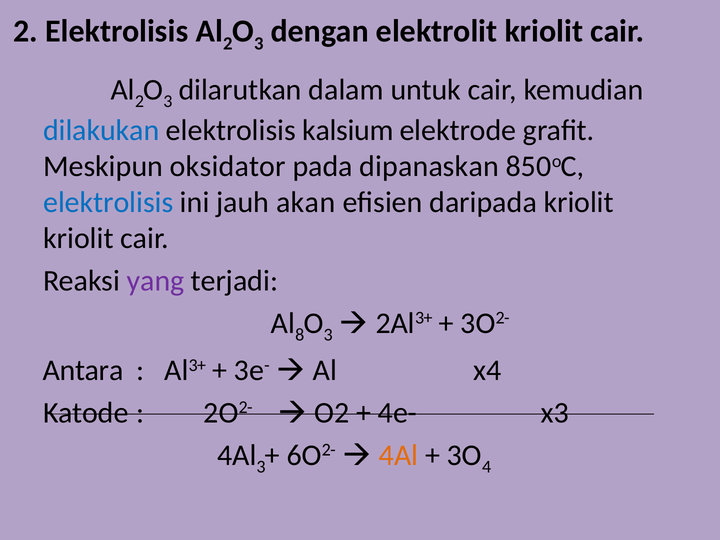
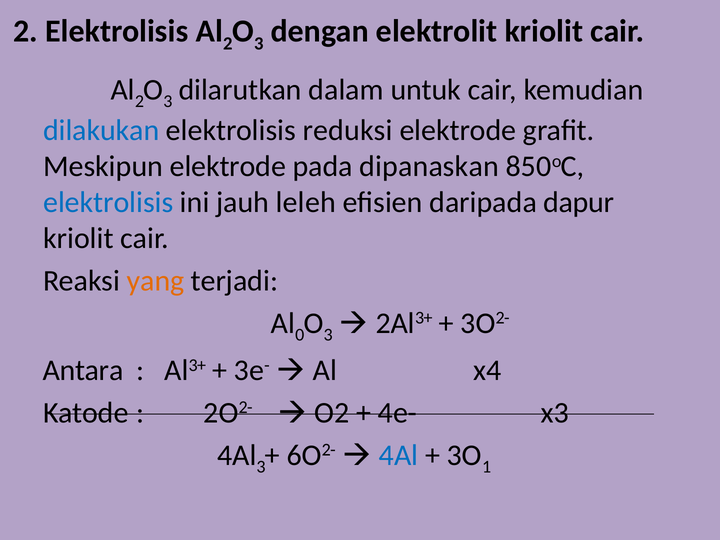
kalsium: kalsium -> reduksi (348, 130)
Meskipun oksidator: oksidator -> elektrode (228, 166)
akan: akan -> leleh (306, 202)
daripada kriolit: kriolit -> dapur (579, 202)
yang colour: purple -> orange (156, 281)
8: 8 -> 0 (300, 335)
4Al colour: orange -> blue (399, 455)
4: 4 -> 1 (487, 467)
